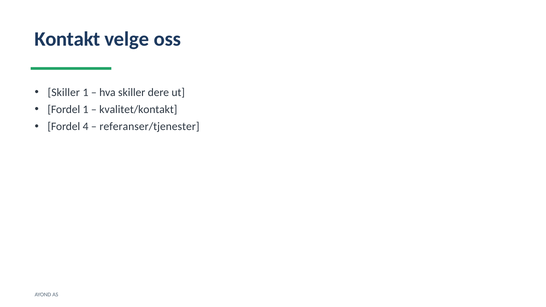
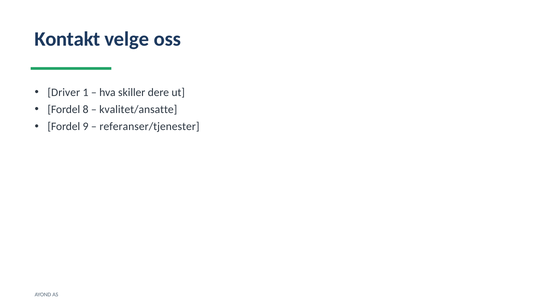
Skiller: Skiller -> Driver (64, 92)
Fordel 1: 1 -> 8 (86, 110)
kvalitet/kontakt: kvalitet/kontakt -> kvalitet/ansatte (138, 110)
4: 4 -> 9 (86, 127)
